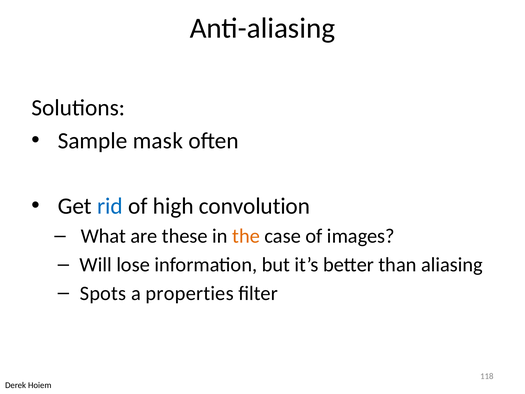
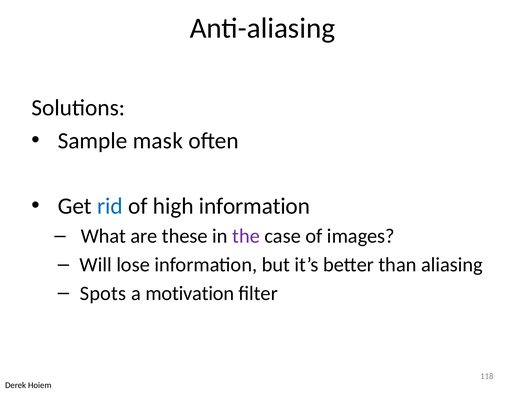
high convolution: convolution -> information (254, 206)
the colour: orange -> purple (246, 236)
properties: properties -> motivation (190, 293)
